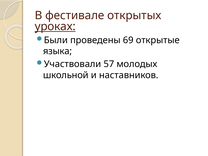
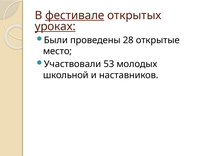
фестивале underline: none -> present (75, 15)
69: 69 -> 28 (128, 40)
языка: языка -> место (58, 51)
57: 57 -> 53 (109, 64)
